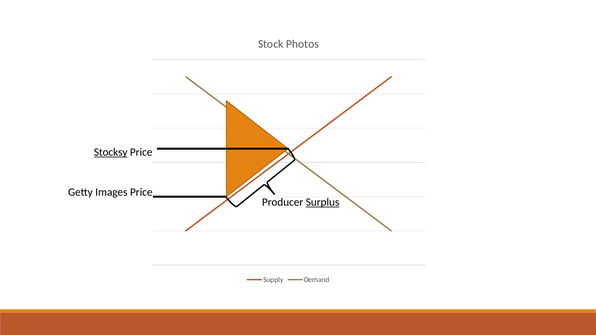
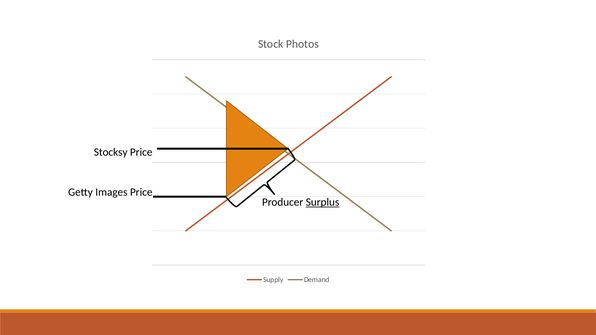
Stocksy underline: present -> none (111, 152)
